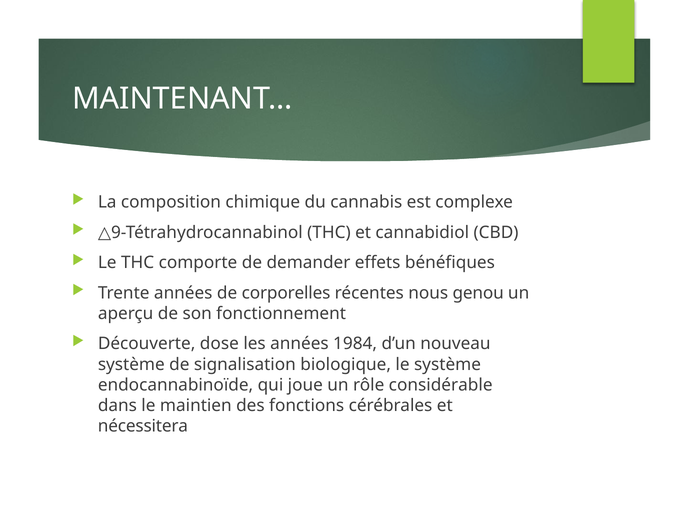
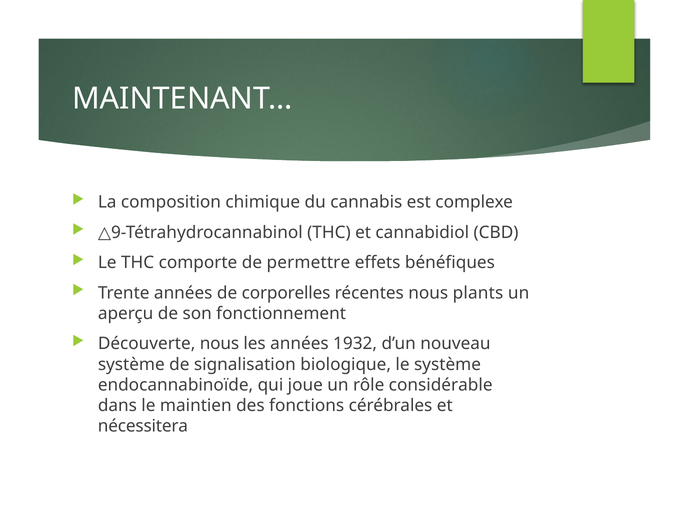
demander: demander -> permettre (308, 263)
genou: genou -> plants (478, 293)
Découverte dose: dose -> nous (219, 344)
1984: 1984 -> 1932 (355, 344)
